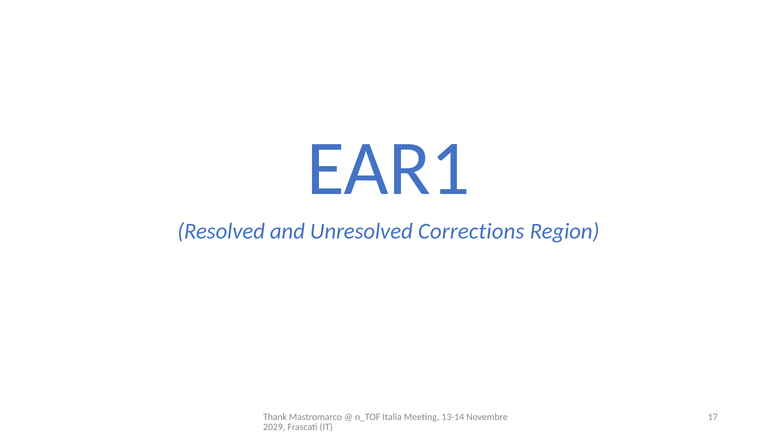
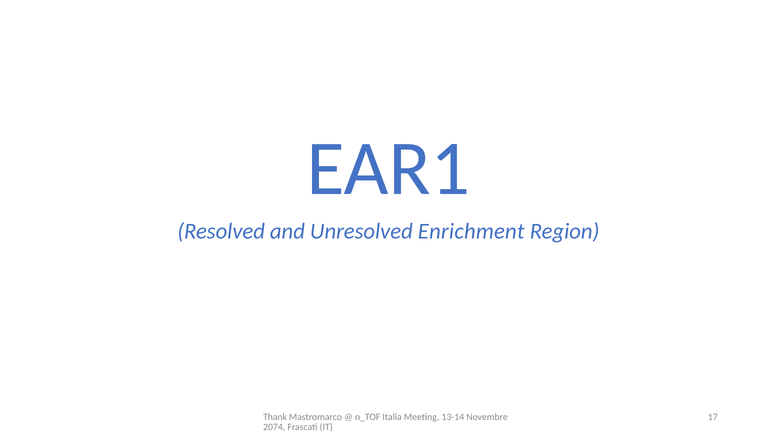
Corrections: Corrections -> Enrichment (471, 231)
2029: 2029 -> 2074 (274, 427)
